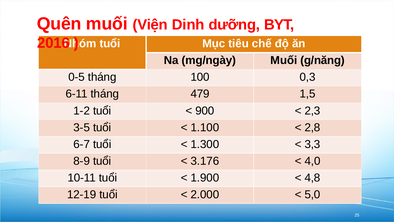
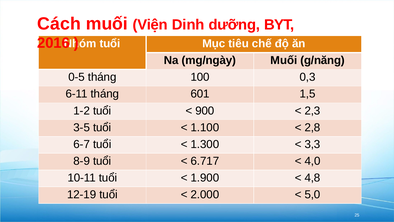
Quên: Quên -> Cách (59, 24)
479: 479 -> 601 (200, 94)
3.176: 3.176 -> 6.717 (205, 161)
